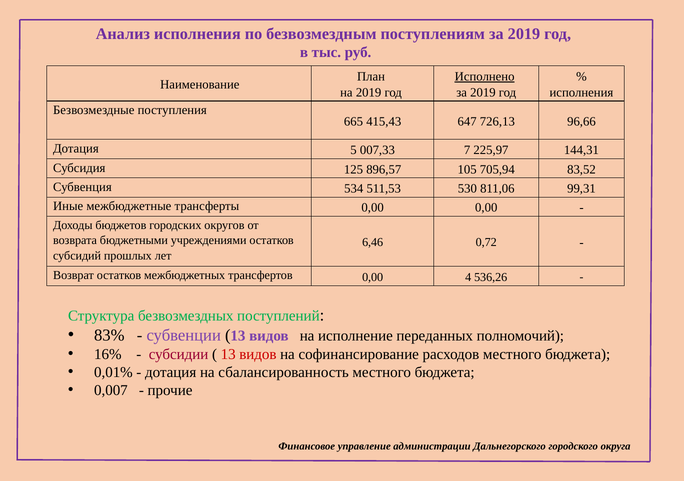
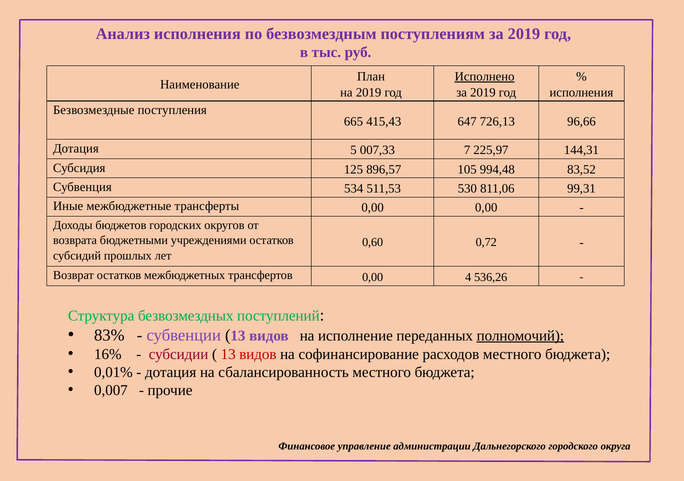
705,94: 705,94 -> 994,48 (497, 169)
6,46: 6,46 -> 0,60 (373, 242)
полномочий underline: none -> present (520, 336)
